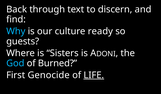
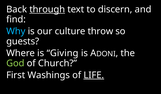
through underline: none -> present (47, 9)
ready: ready -> throw (100, 31)
Sisters: Sisters -> Giving (63, 53)
God colour: light blue -> light green (15, 63)
Burned: Burned -> Church (57, 63)
Genocide: Genocide -> Washings (49, 75)
